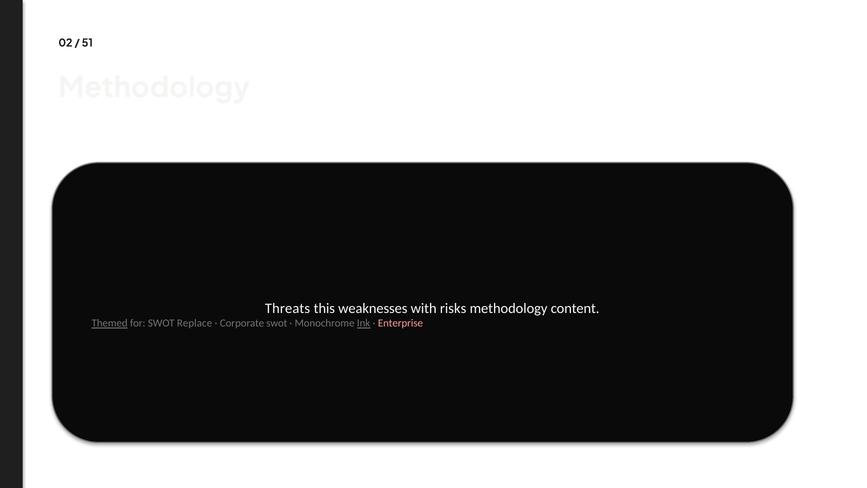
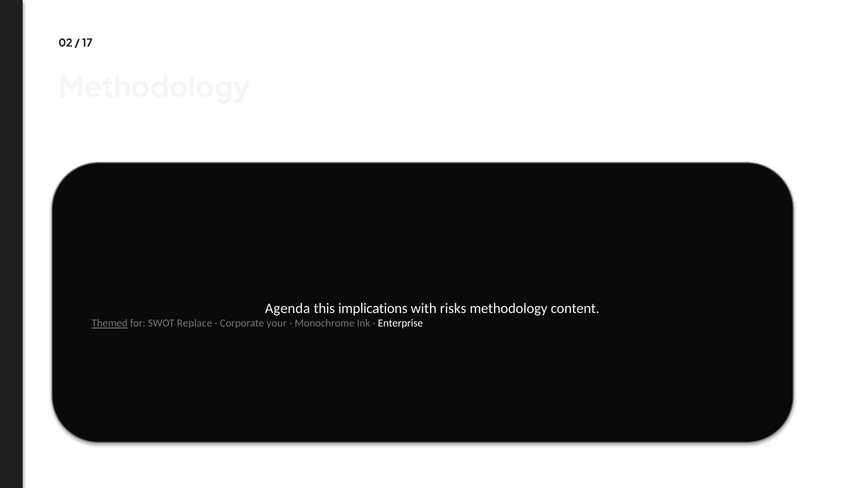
51: 51 -> 17 (87, 43)
Threats: Threats -> Agenda (288, 308)
weaknesses: weaknesses -> implications (373, 308)
Corporate swot: swot -> your (277, 323)
Ink underline: present -> none (364, 323)
Enterprise colour: pink -> white (400, 323)
